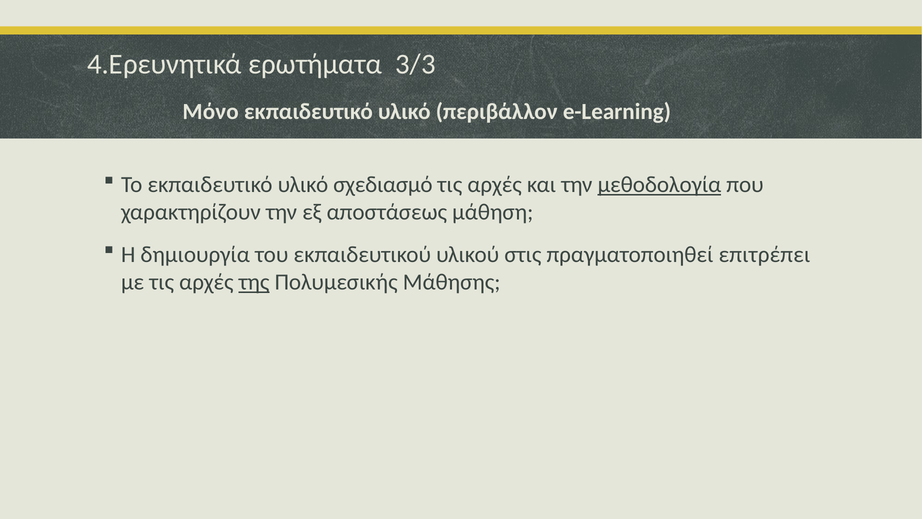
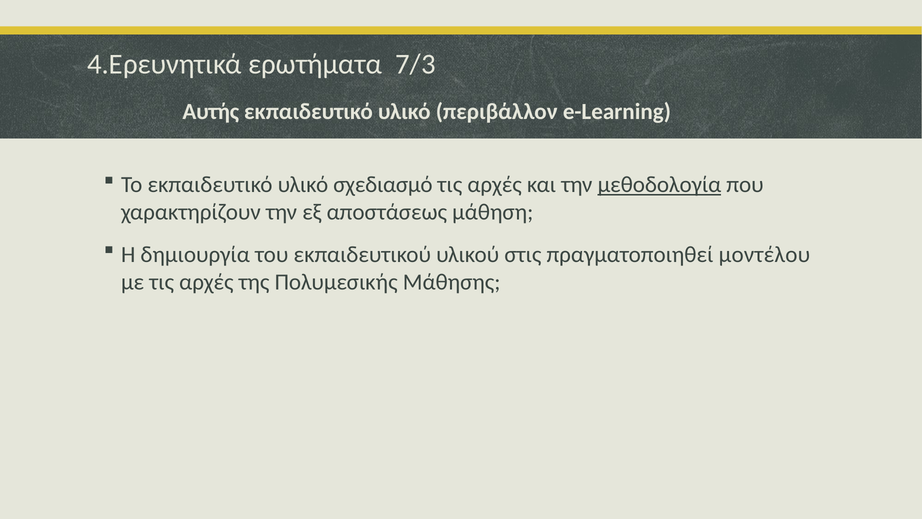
3/3: 3/3 -> 7/3 (415, 64)
Μόνο: Μόνο -> Αυτής (211, 112)
επιτρέπει: επιτρέπει -> μοντέλου (764, 254)
της underline: present -> none (254, 282)
